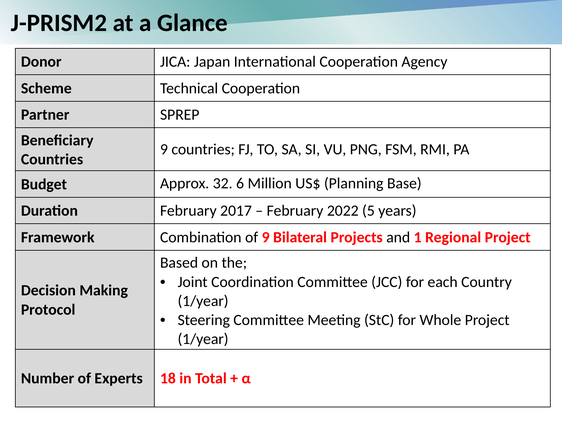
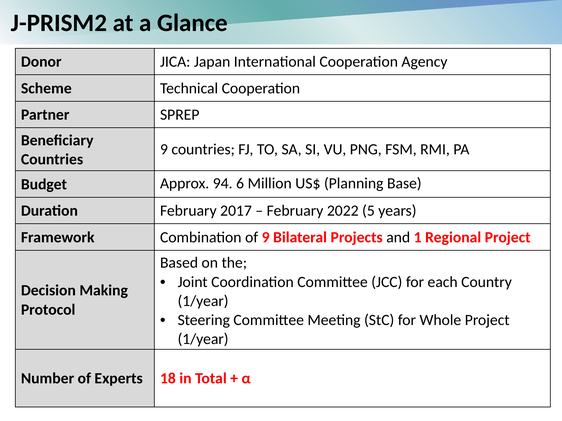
32: 32 -> 94 (223, 184)
